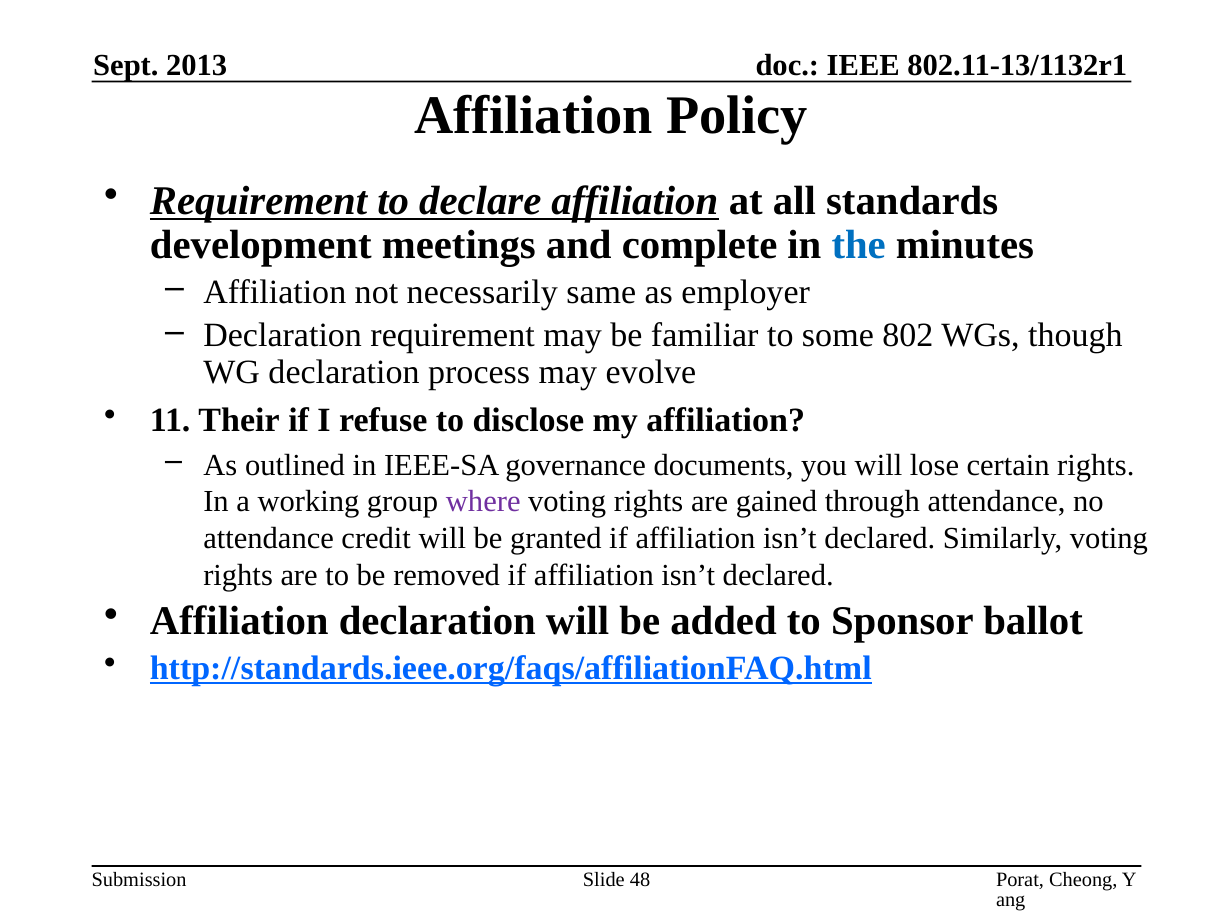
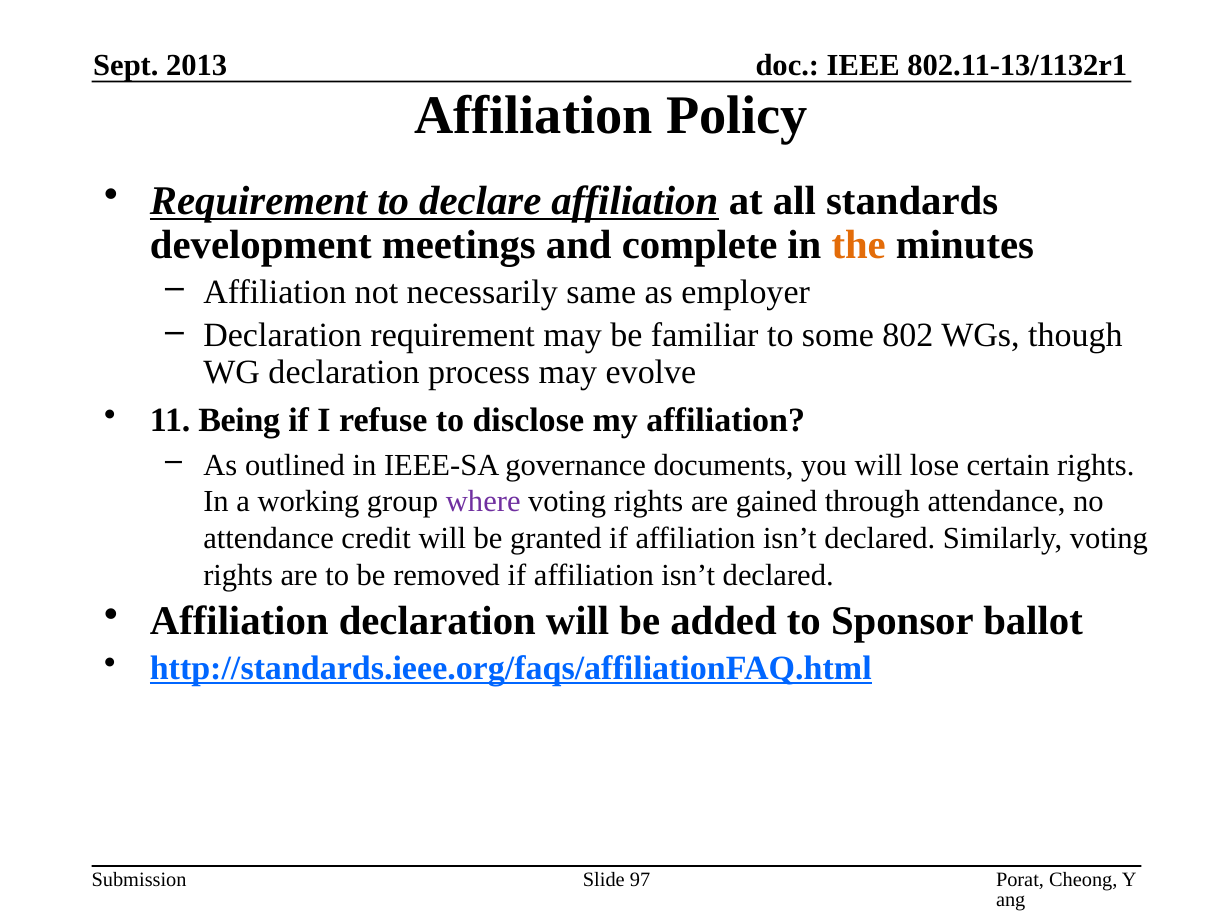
the colour: blue -> orange (859, 245)
Their: Their -> Being (239, 421)
48: 48 -> 97 (640, 880)
